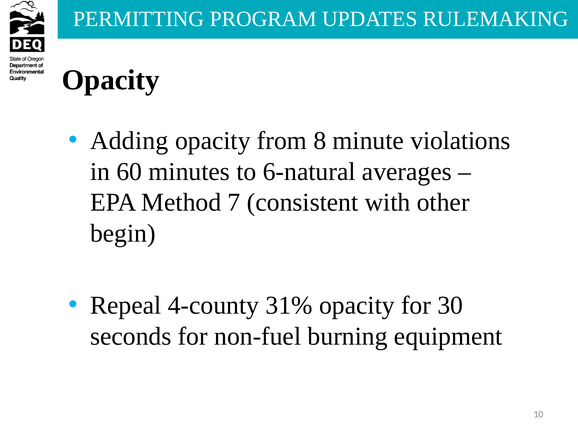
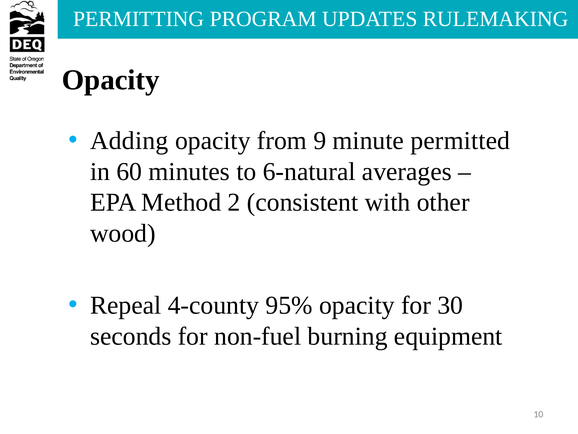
8: 8 -> 9 (320, 141)
violations: violations -> permitted (460, 141)
7: 7 -> 2 (234, 202)
begin: begin -> wood (123, 233)
31%: 31% -> 95% (289, 305)
